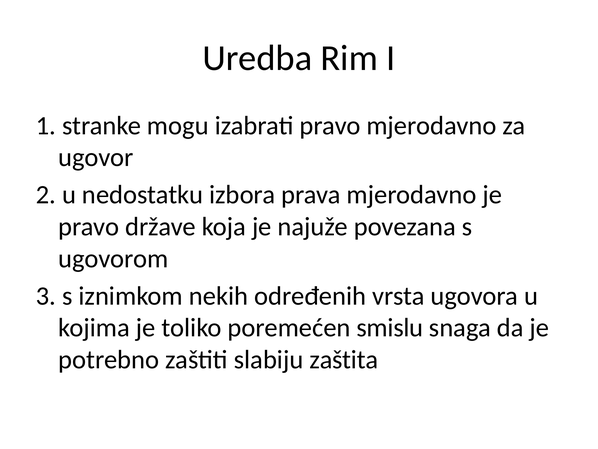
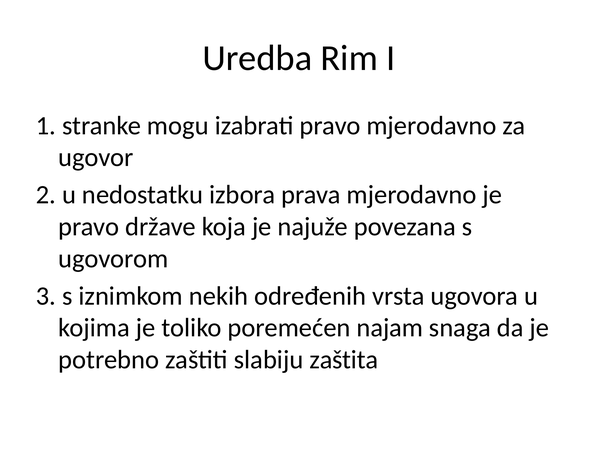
smislu: smislu -> najam (390, 327)
